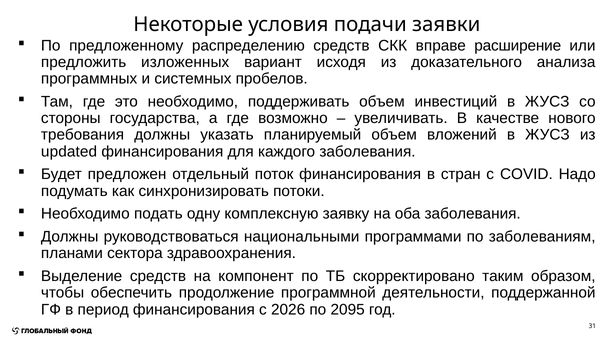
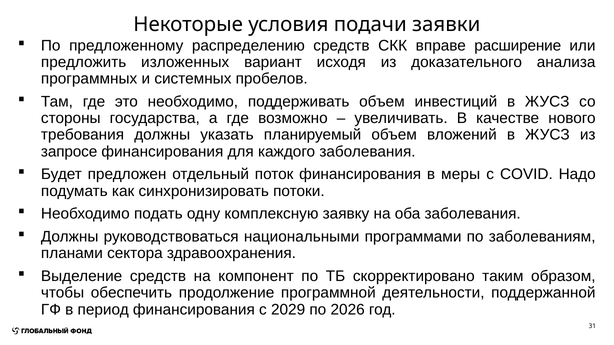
updated: updated -> запросе (69, 152)
стран: стран -> меры (461, 175)
2026: 2026 -> 2029 (288, 310)
2095: 2095 -> 2026 (348, 310)
